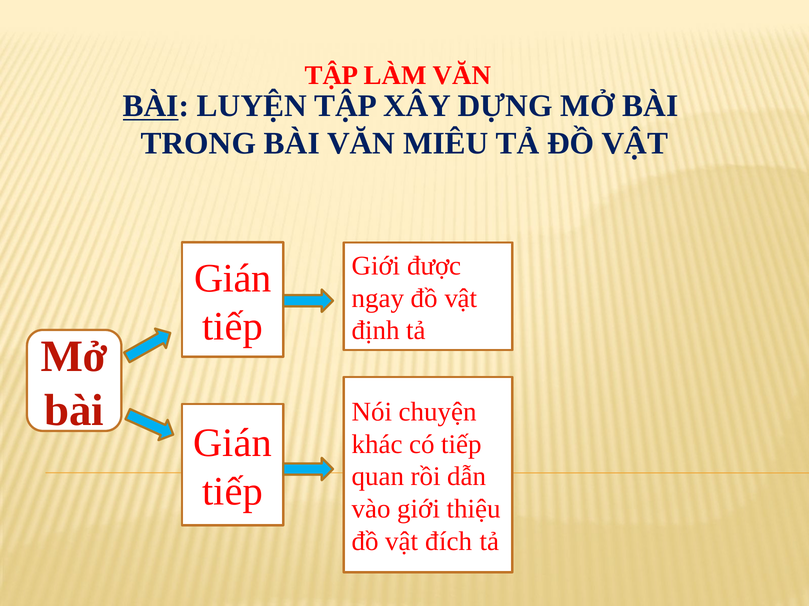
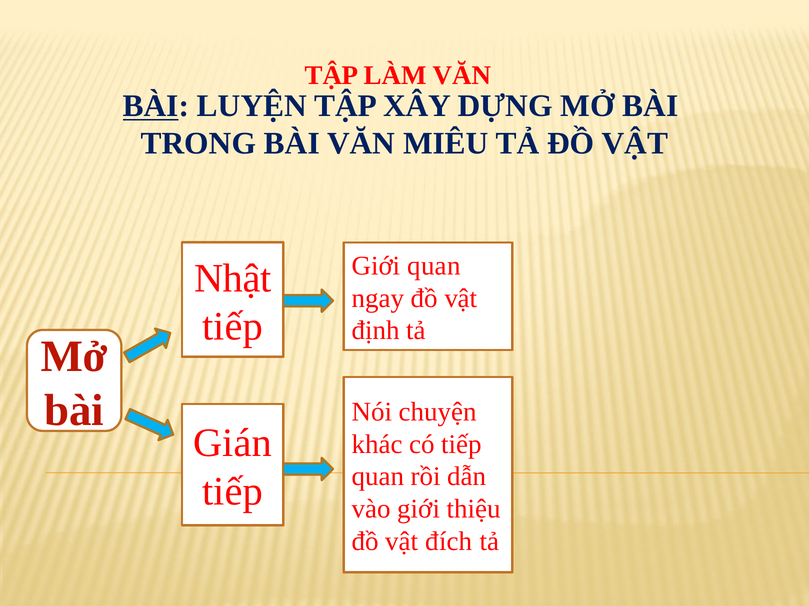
Giới được: được -> quan (434, 266)
Gián: Gián -> Nhật (233, 279)
